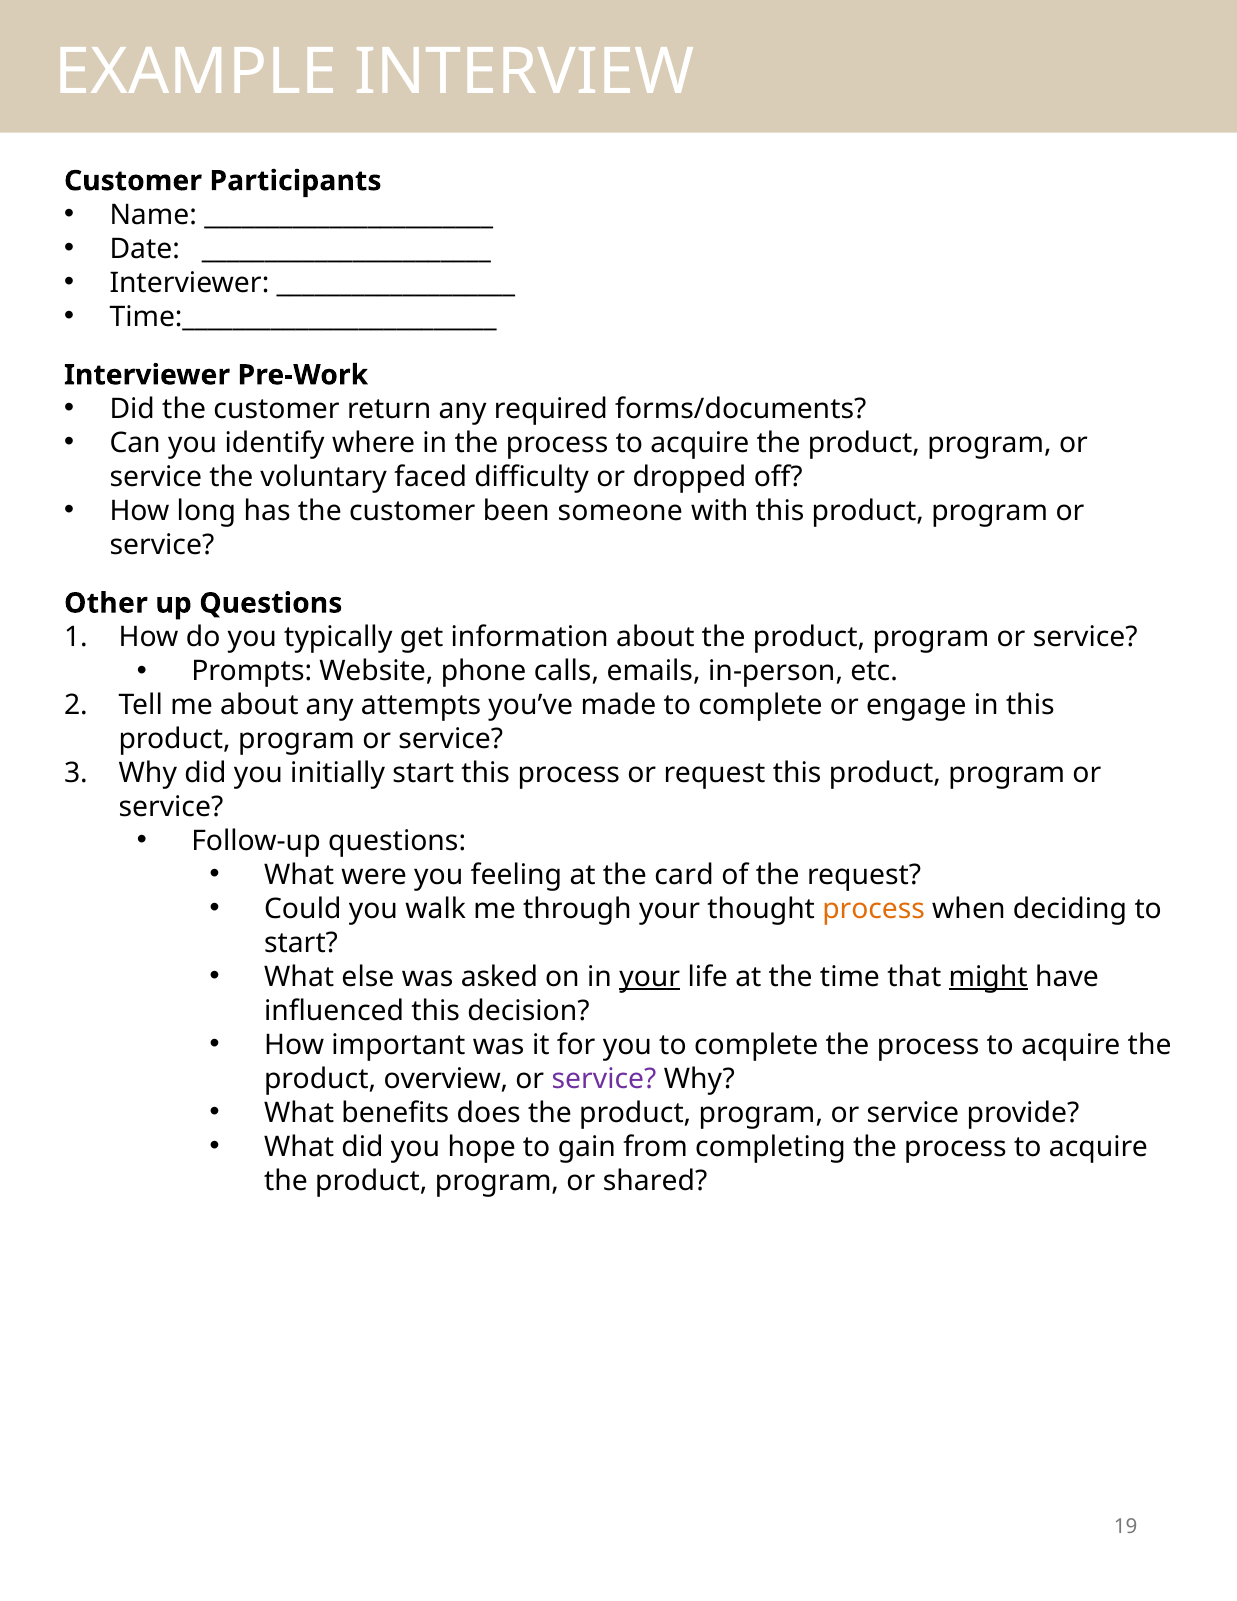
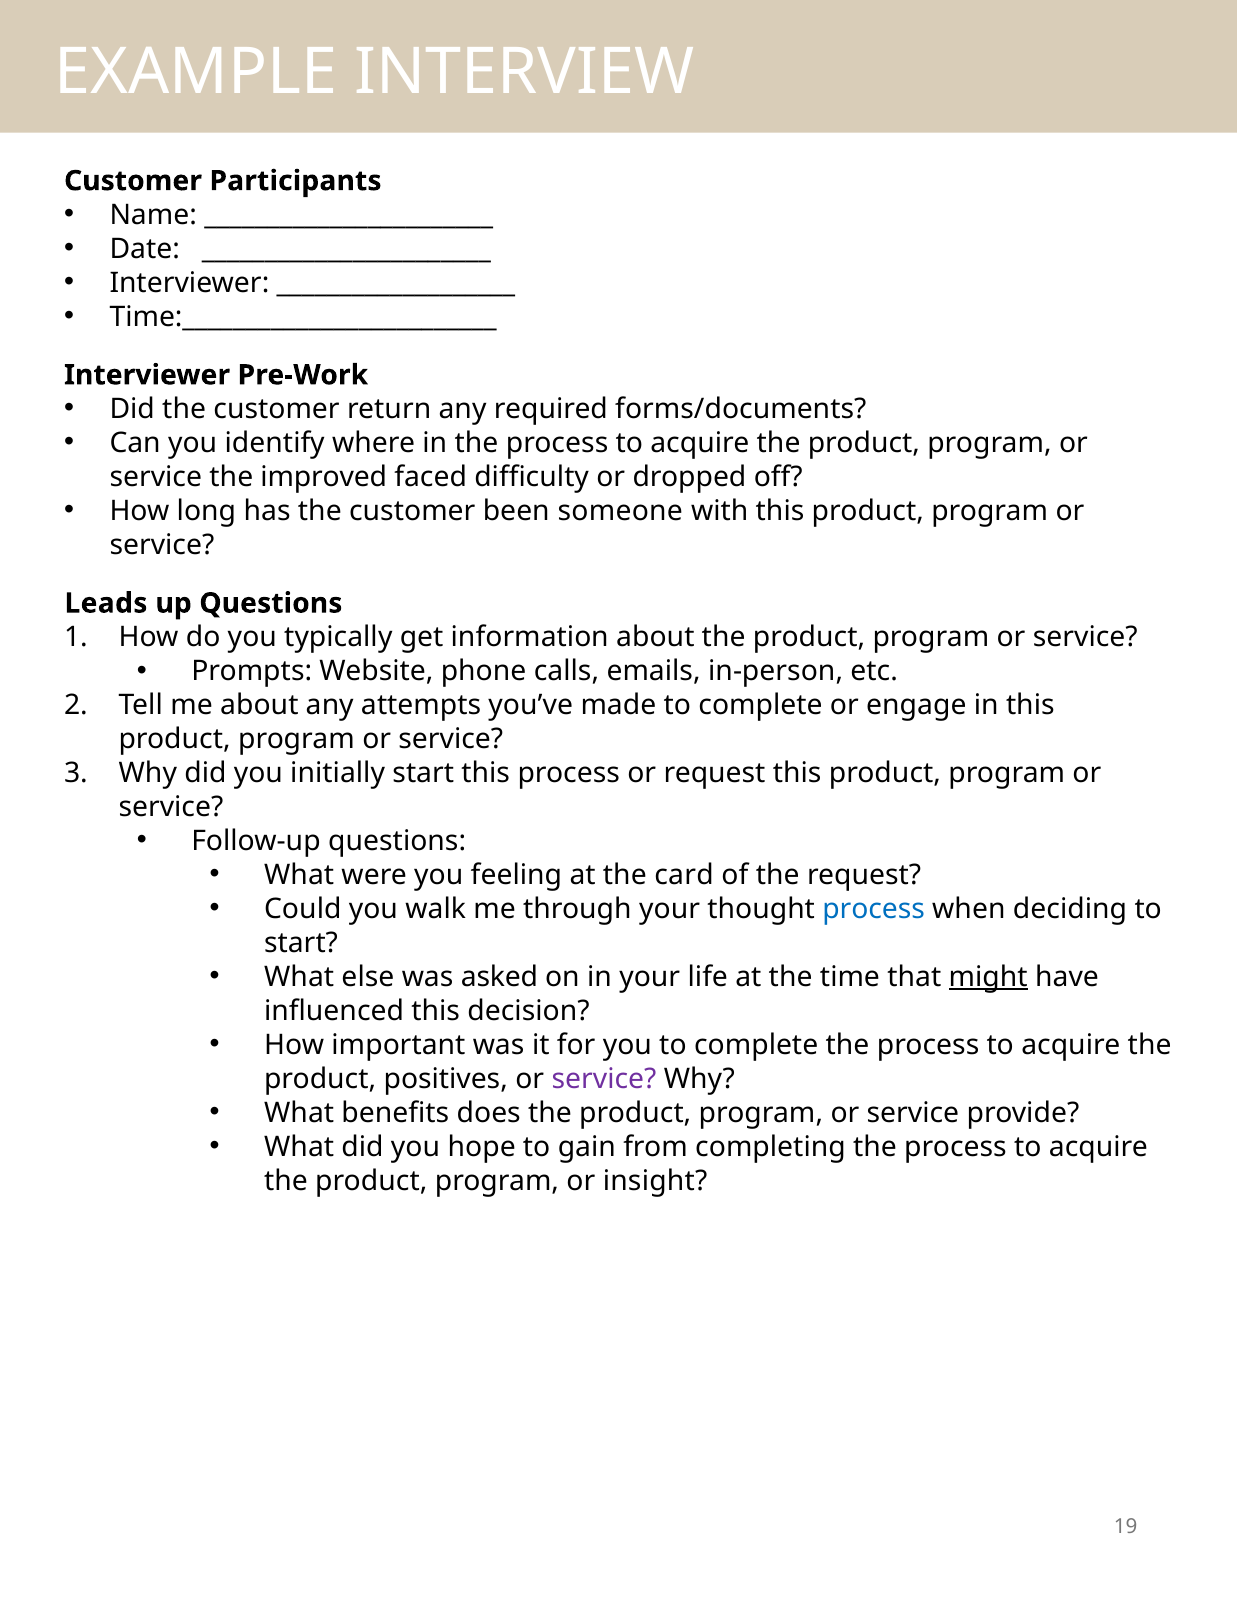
voluntary: voluntary -> improved (324, 477)
Other: Other -> Leads (106, 603)
process colour: orange -> blue (874, 909)
your underline: present -> none (650, 977)
overview: overview -> positives (446, 1079)
shared: shared -> insight (655, 1181)
